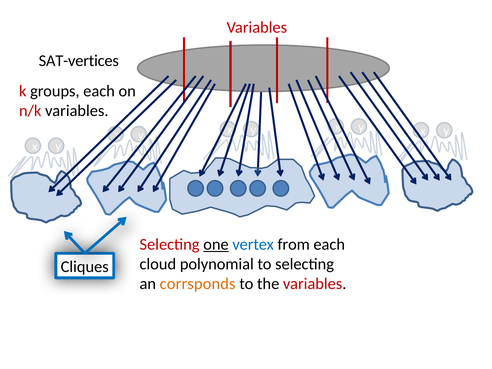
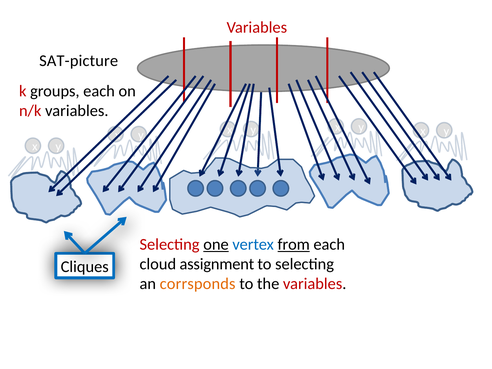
SAT-vertices: SAT-vertices -> SAT-picture (79, 61)
from underline: none -> present (294, 244)
polynomial: polynomial -> assignment (217, 264)
